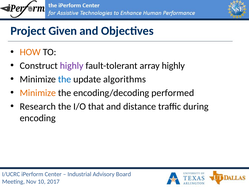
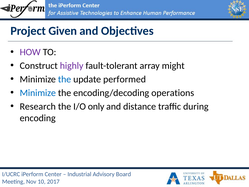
HOW colour: orange -> purple (30, 52)
array highly: highly -> might (173, 66)
algorithms: algorithms -> performed (125, 79)
Minimize colour: orange -> blue (38, 93)
performed: performed -> operations (173, 93)
that: that -> only (96, 106)
